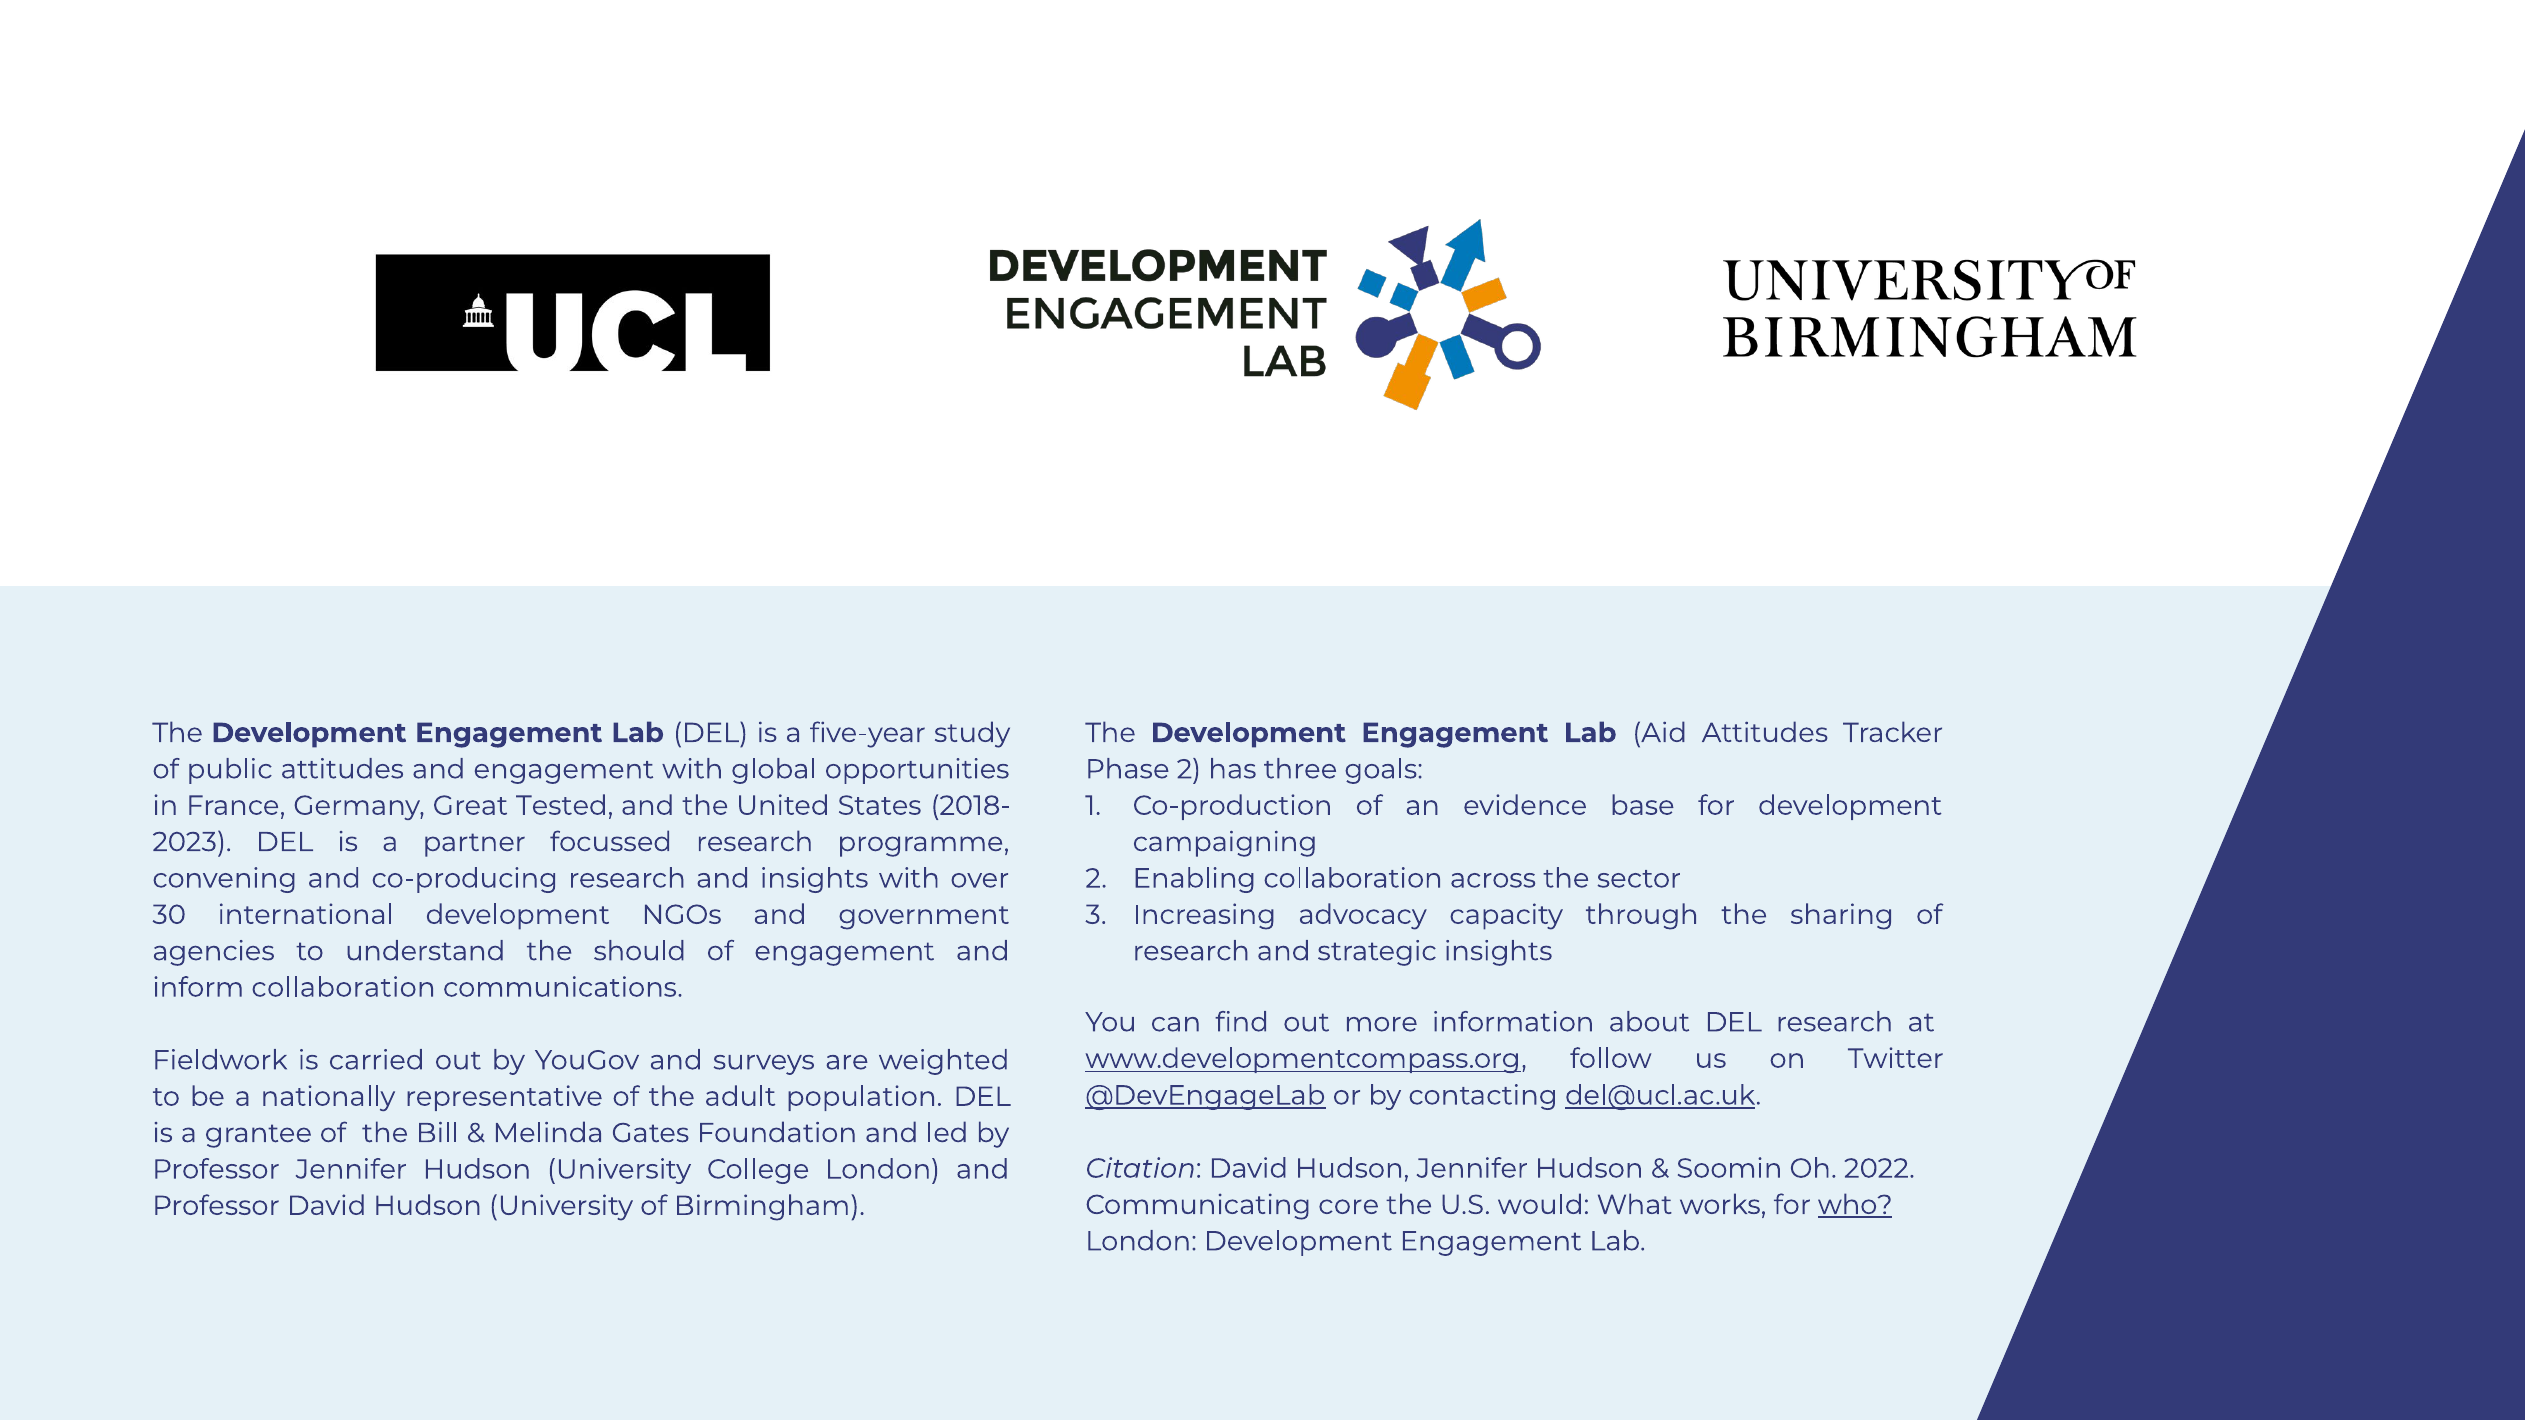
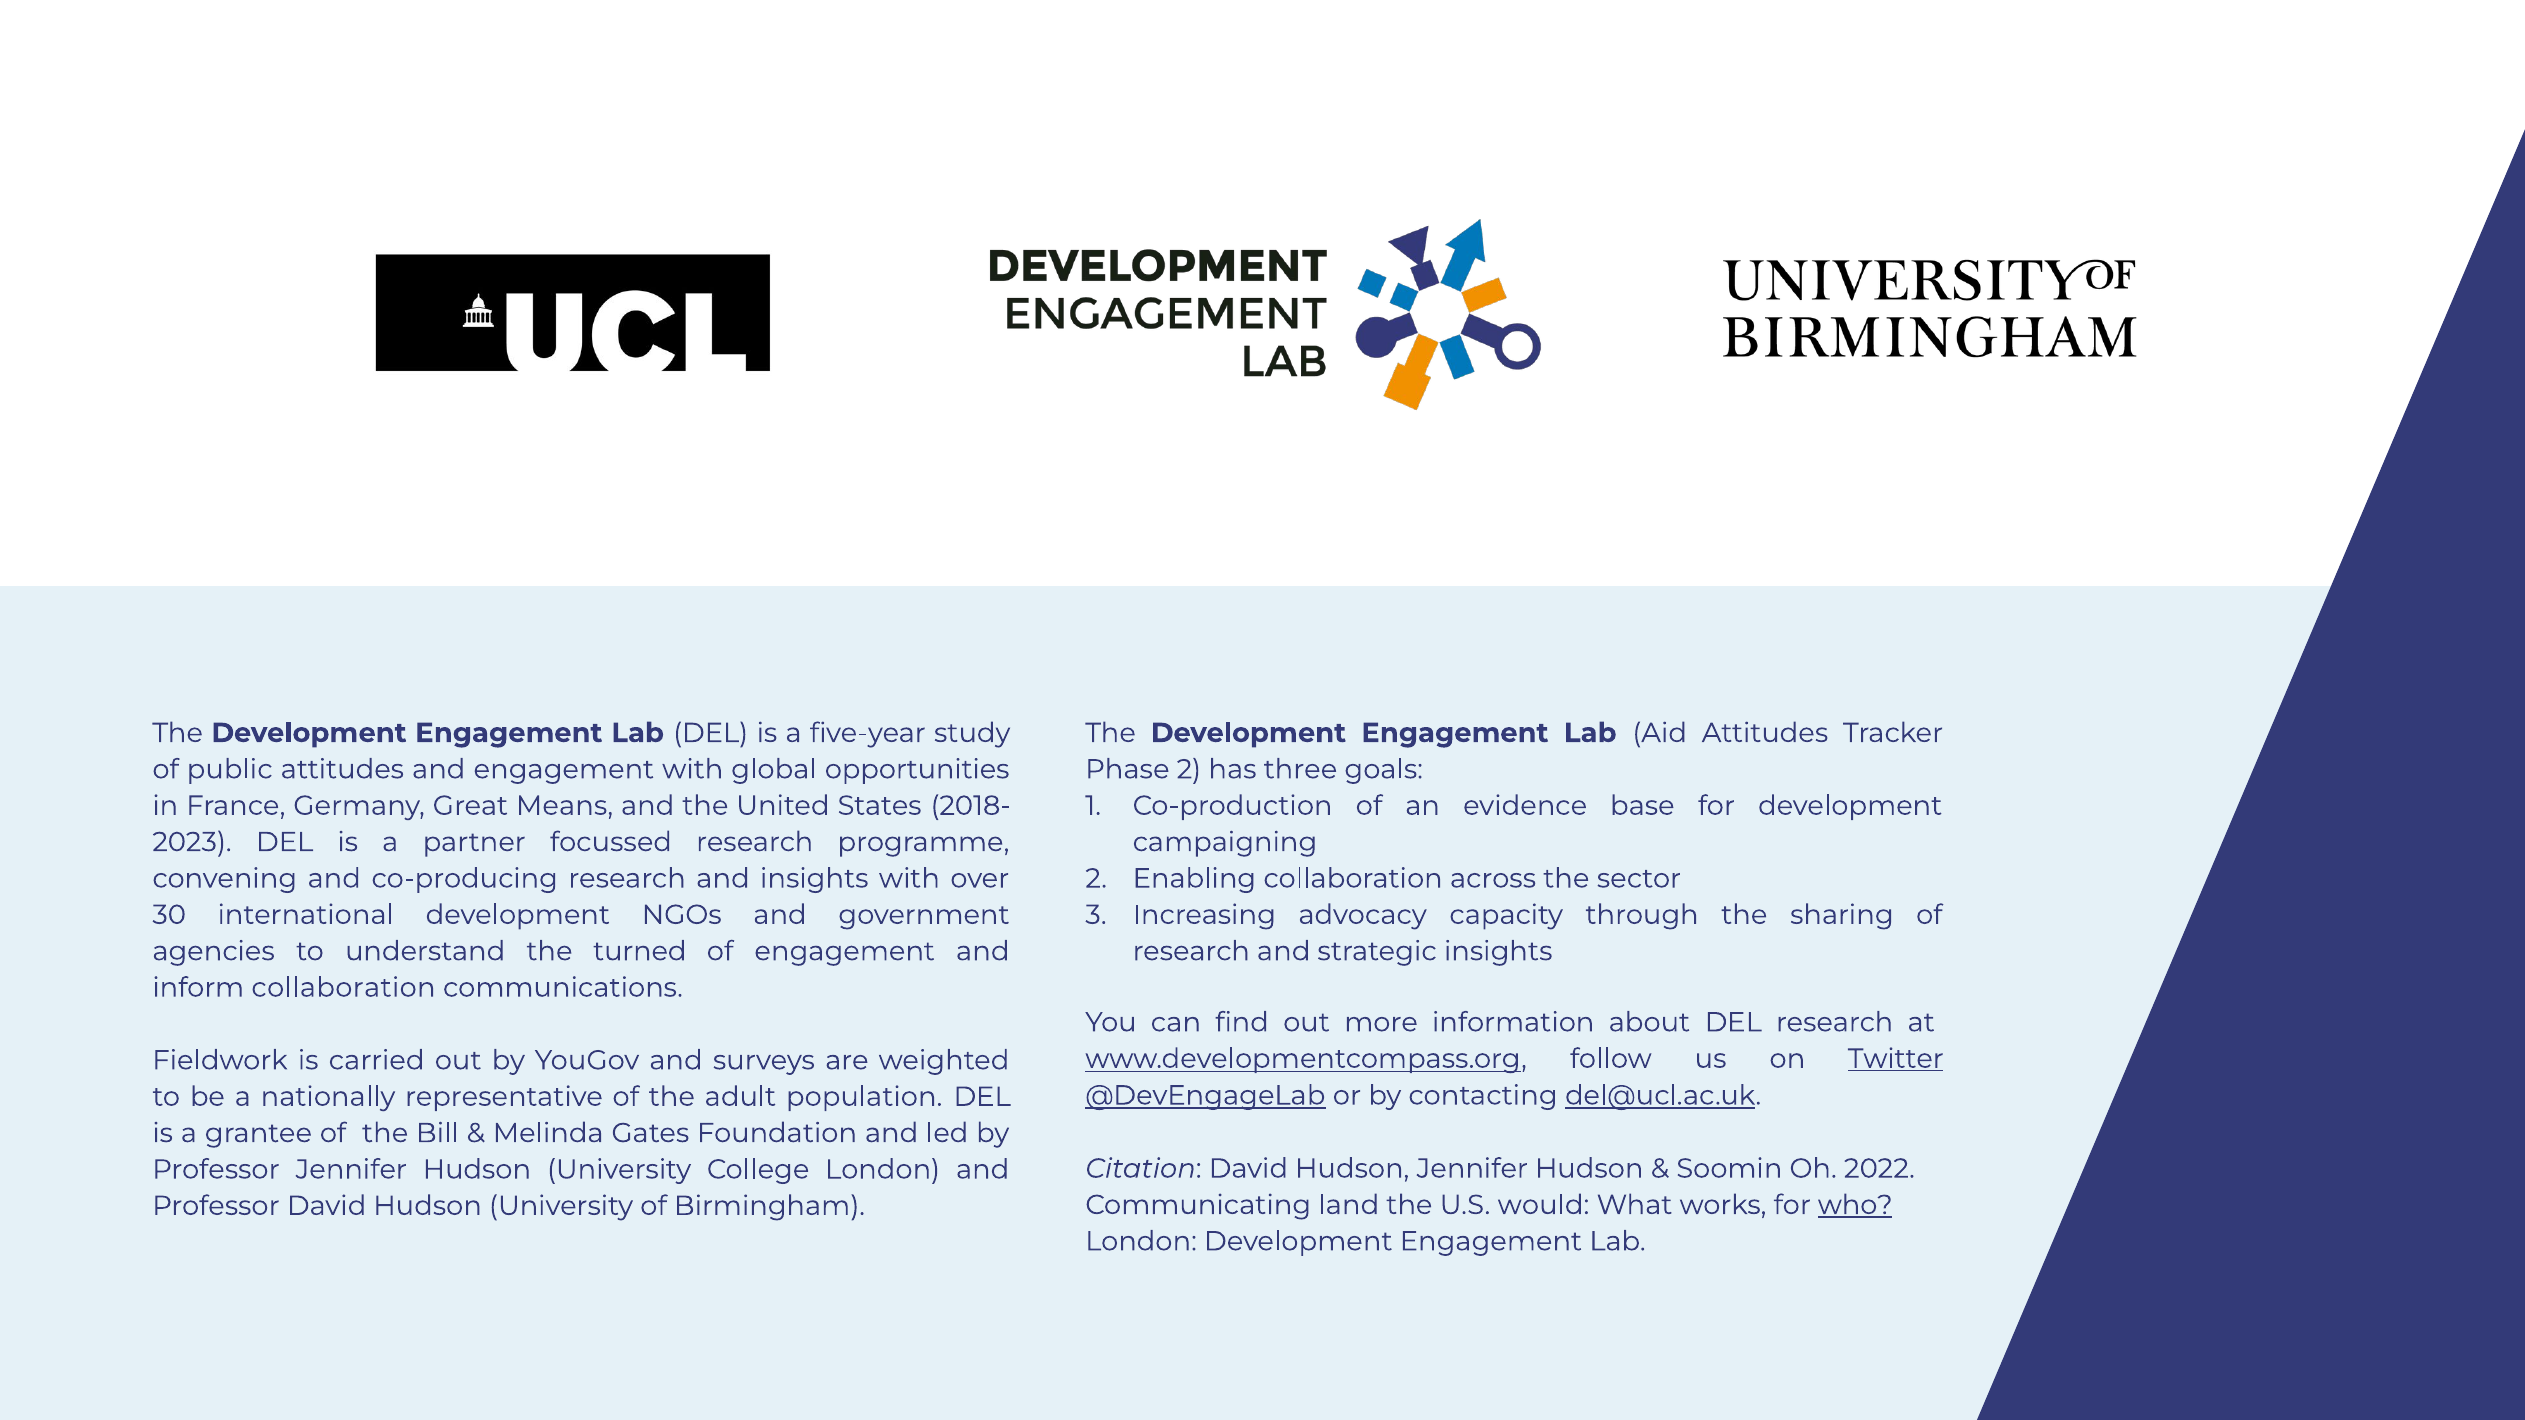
Tested: Tested -> Means (565, 806)
should: should -> turned (640, 951)
Twitter underline: none -> present (1896, 1059)
core: core -> land (1349, 1205)
